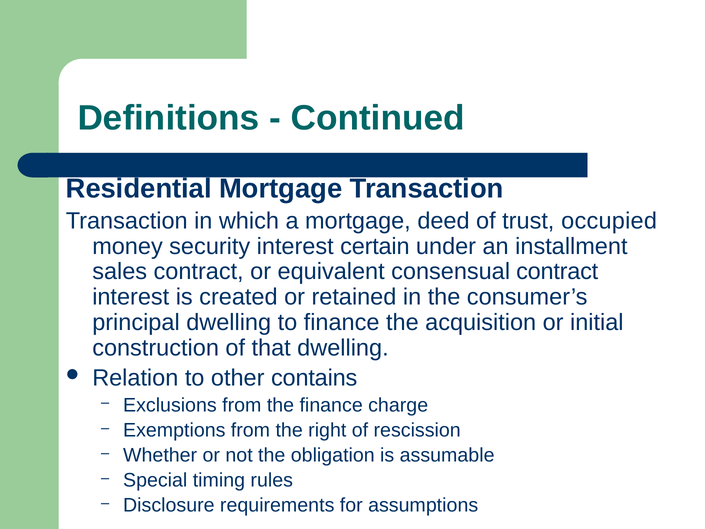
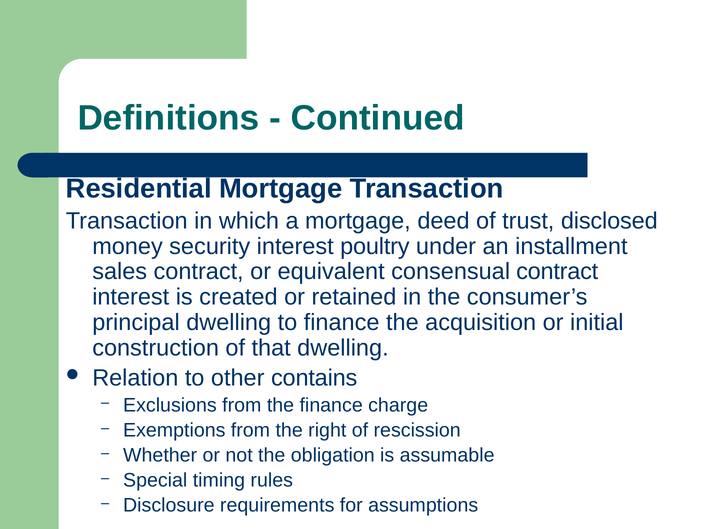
occupied: occupied -> disclosed (609, 221)
certain: certain -> poultry (375, 246)
